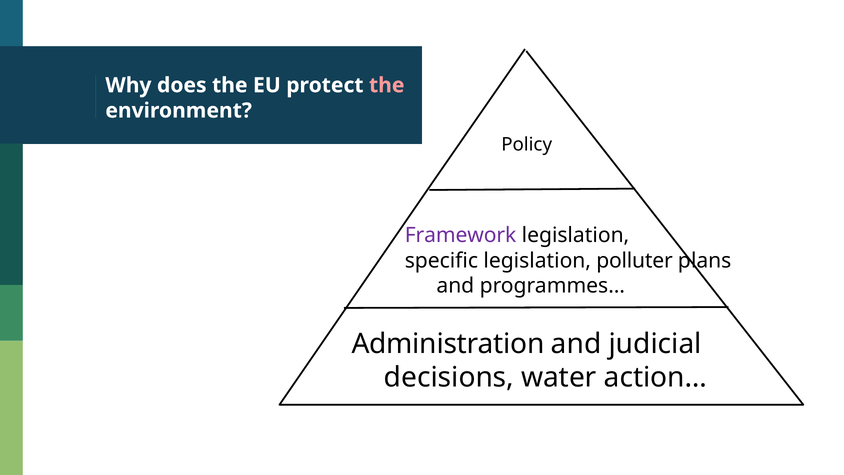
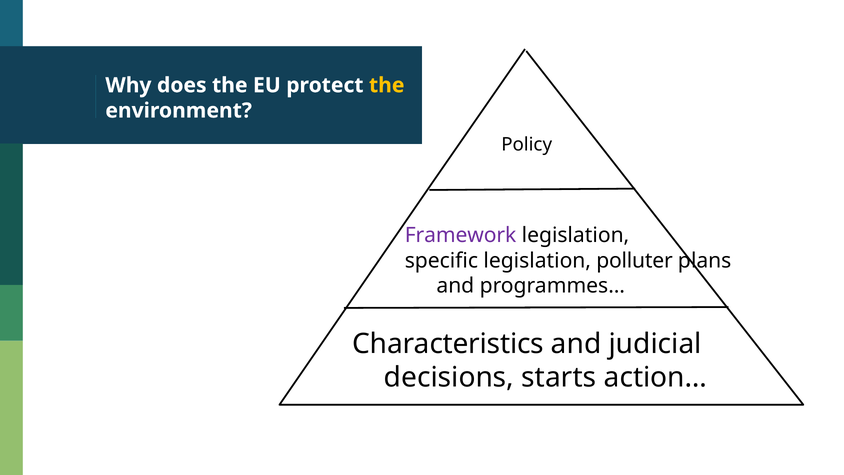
the colour: pink -> yellow (387, 85)
Administration: Administration -> Characteristics (448, 344)
water: water -> starts (559, 377)
